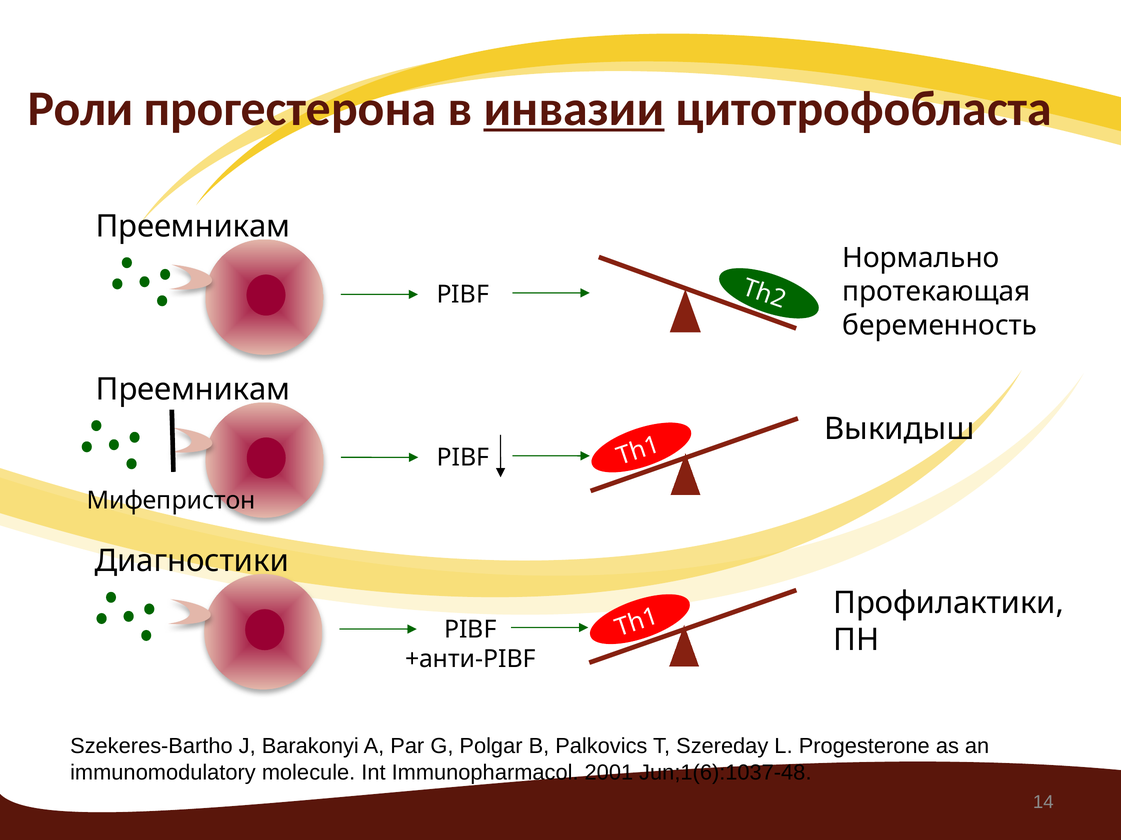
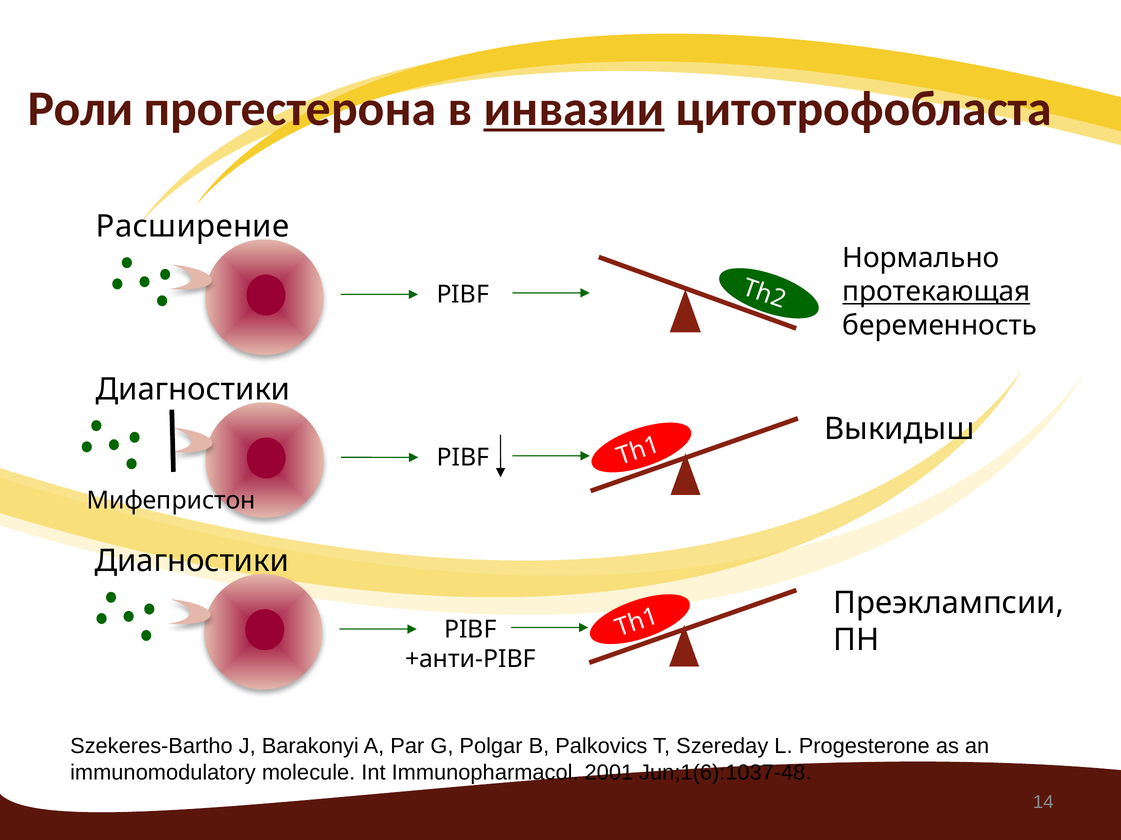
Преемникам: Преемникам -> Расширение (193, 227)
протекающая underline: none -> present (936, 292)
Преемникам: Преемникам -> Диагностики (193, 390)
Профилактики: Профилактики -> Преэклампсии (949, 603)
